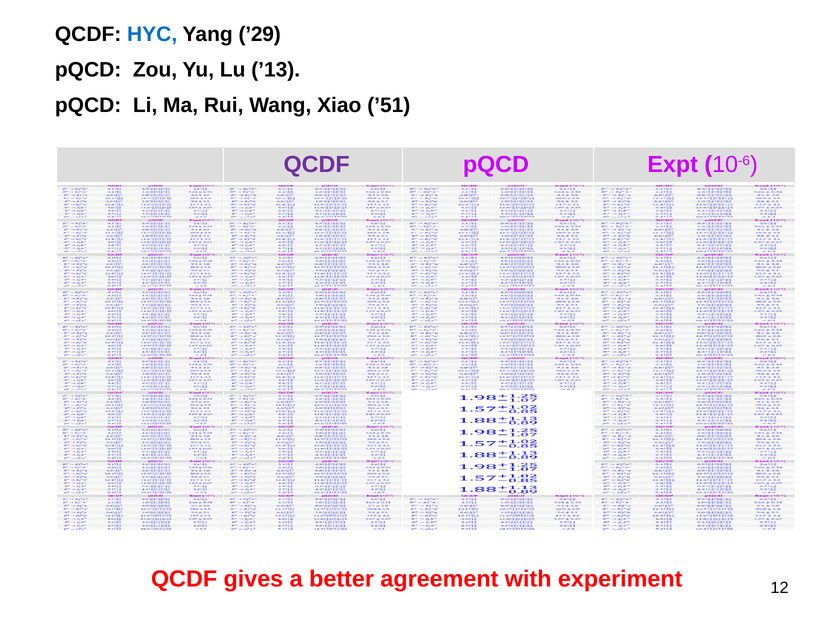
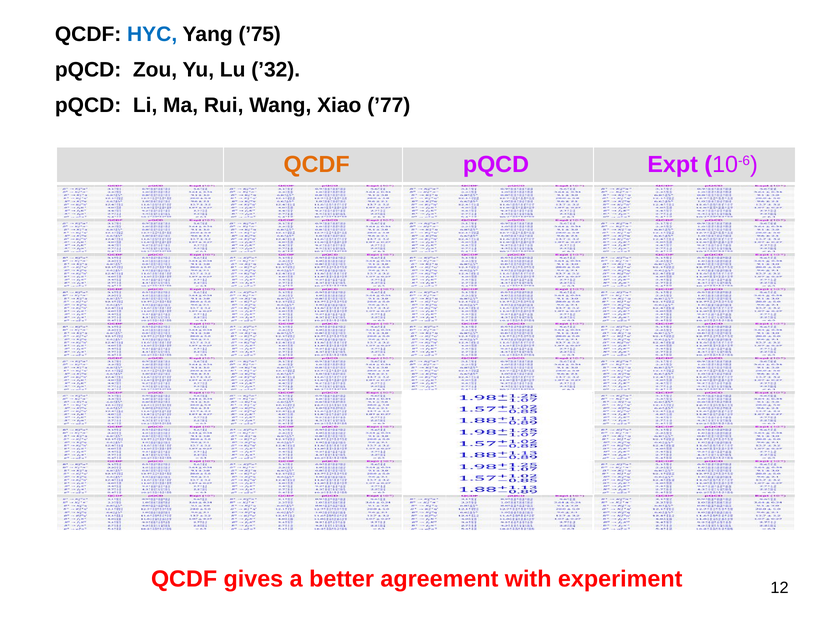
’29: ’29 -> ’75 (260, 34)
’13: ’13 -> ’32 (276, 70)
’51: ’51 -> ’77 (389, 105)
QCDF colour: purple -> orange (317, 165)
